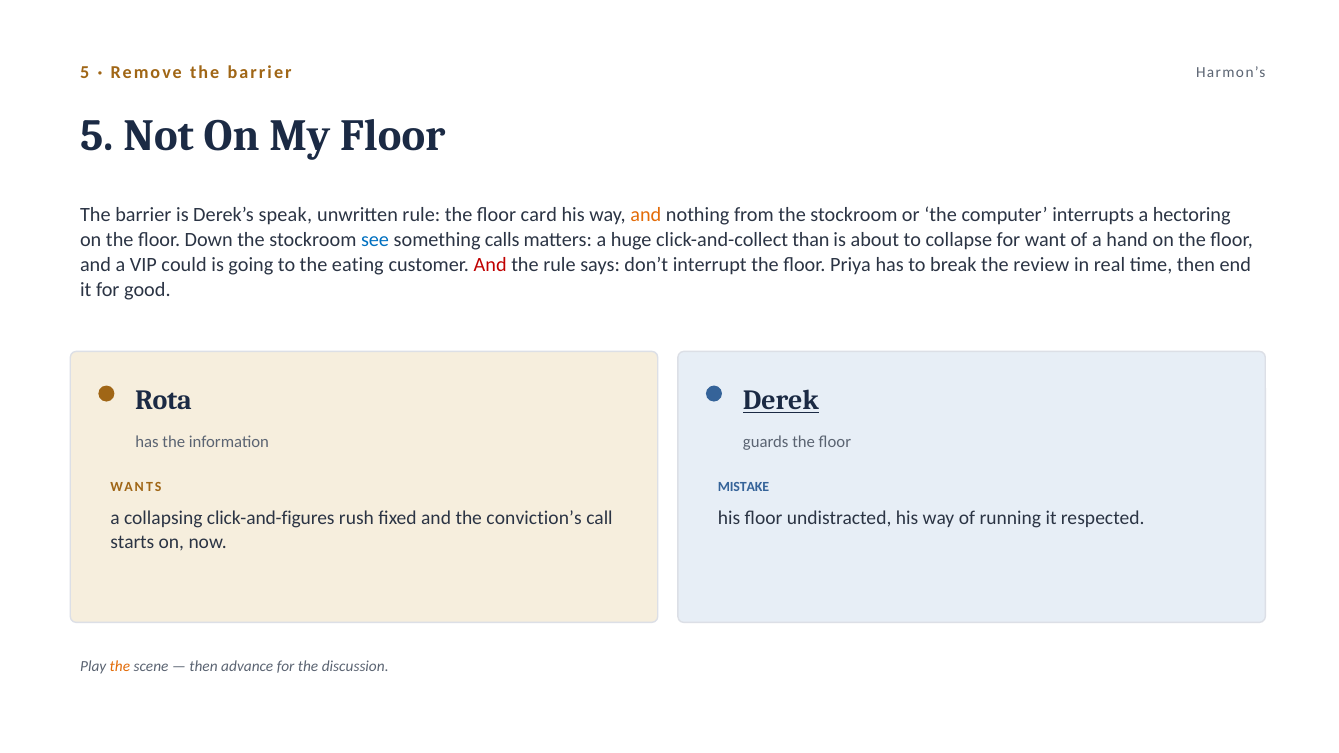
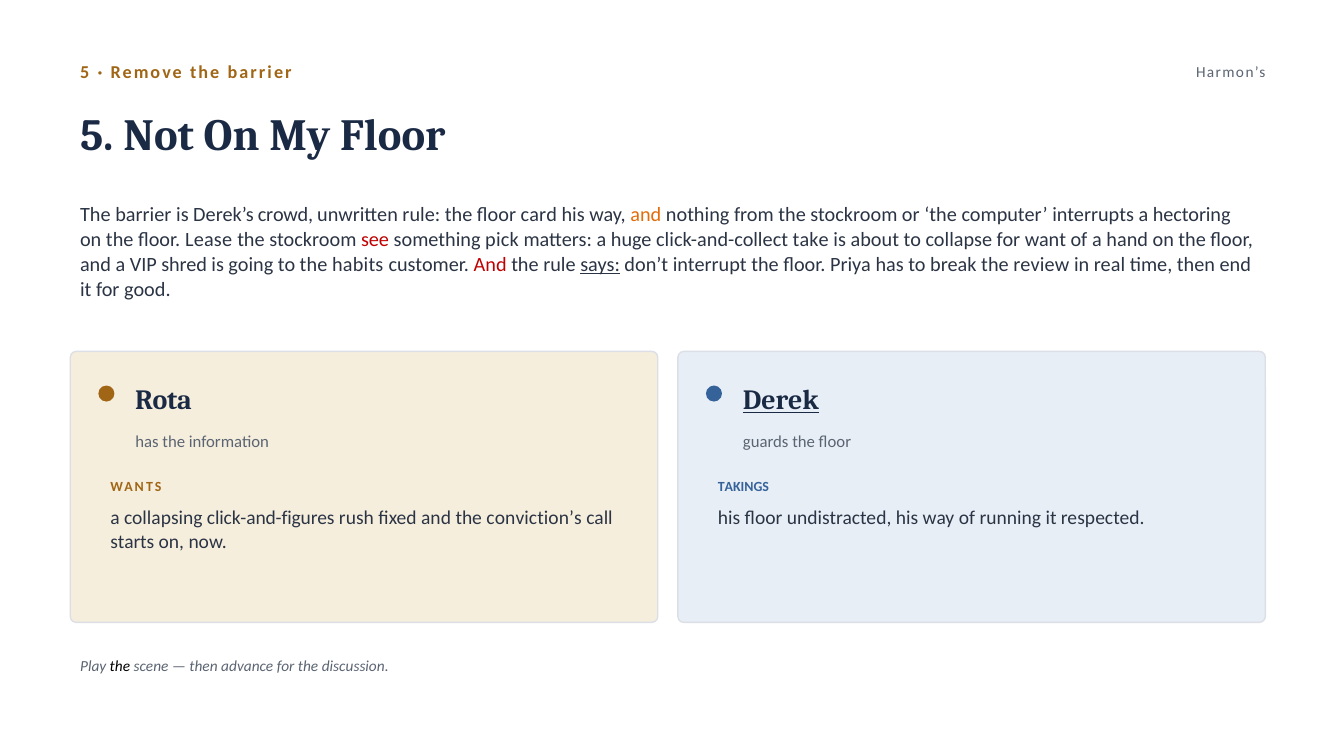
speak: speak -> crowd (286, 215)
Down: Down -> Lease (209, 240)
see colour: blue -> red (375, 240)
calls: calls -> pick (502, 240)
than: than -> take (811, 240)
could: could -> shred (184, 265)
eating: eating -> habits (358, 265)
says underline: none -> present (600, 265)
MISTAKE: MISTAKE -> TAKINGS (743, 487)
the colour: orange -> black (120, 666)
